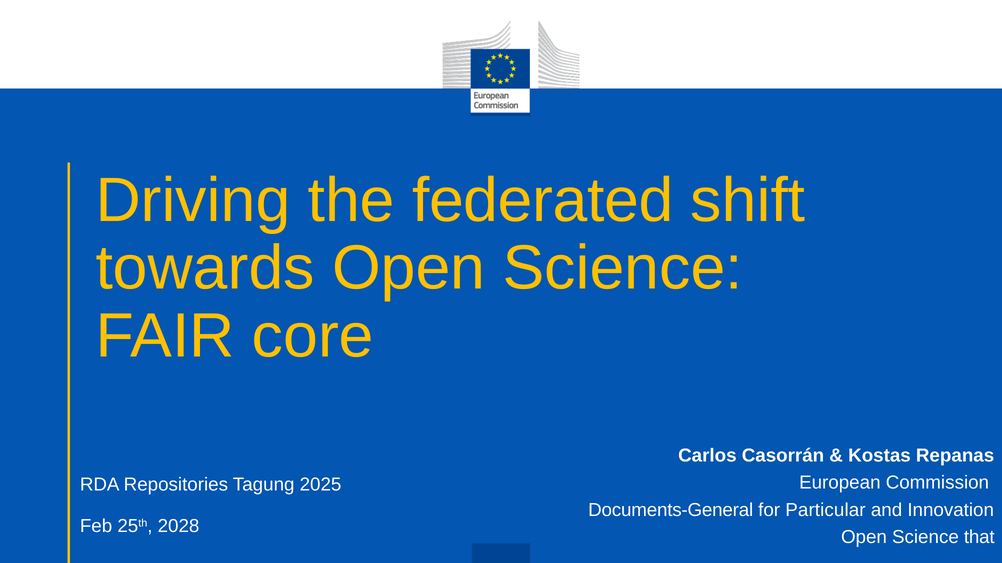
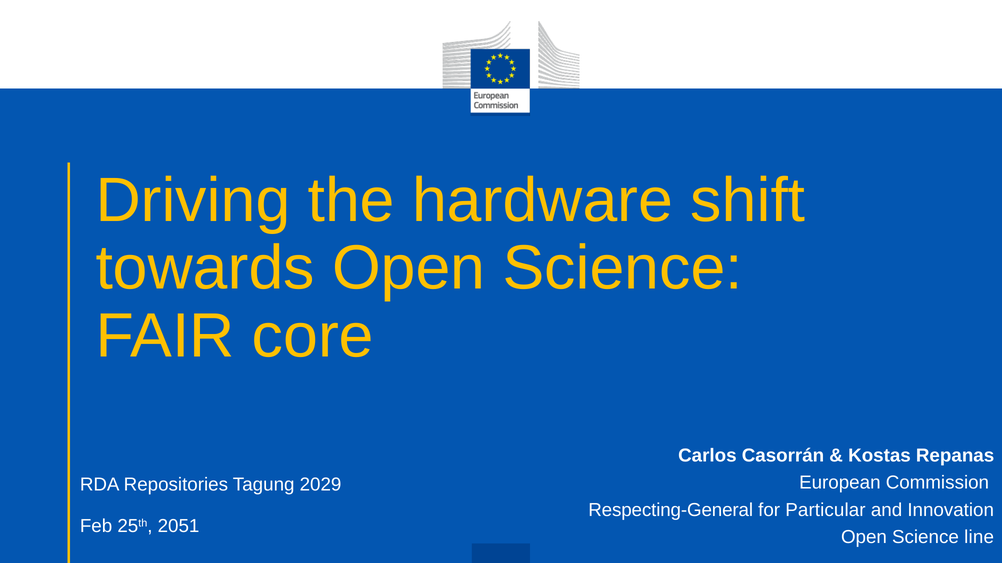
federated: federated -> hardware (543, 201)
2025: 2025 -> 2029 (321, 485)
Documents-General: Documents-General -> Respecting-General (671, 510)
2028: 2028 -> 2051 (179, 527)
that: that -> line (979, 538)
